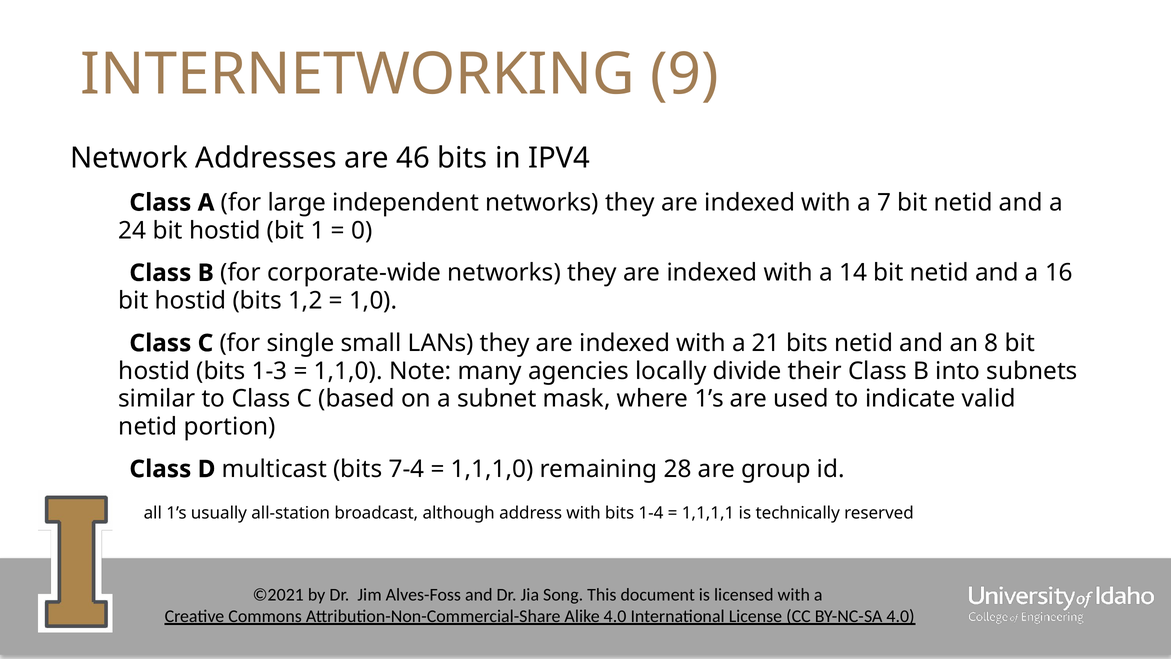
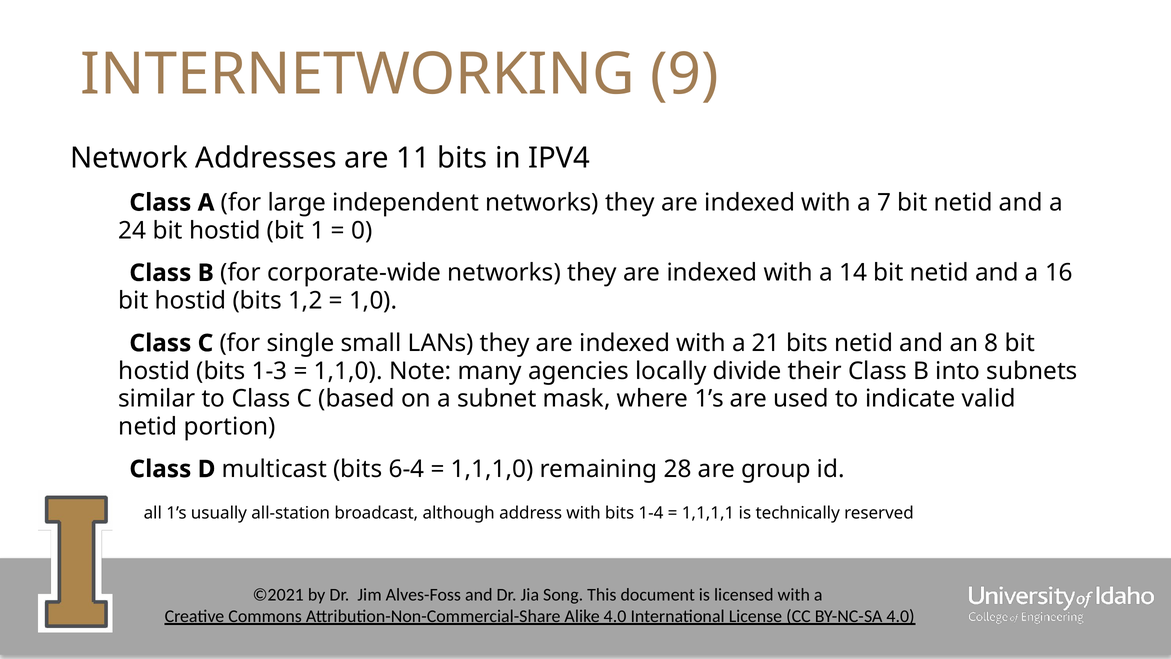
46: 46 -> 11 (413, 158)
7-4: 7-4 -> 6-4 (406, 469)
